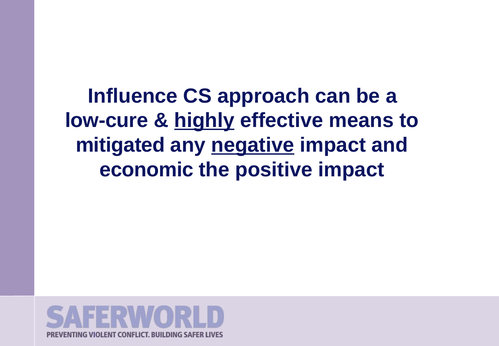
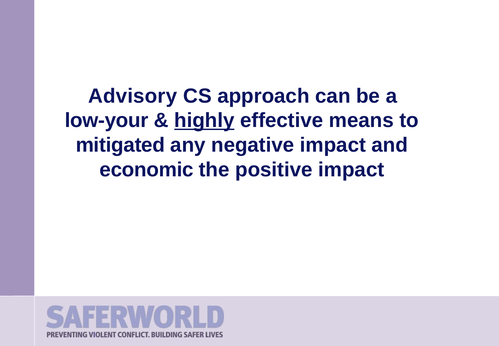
Influence: Influence -> Advisory (133, 96)
low-cure: low-cure -> low-your (107, 120)
negative underline: present -> none (253, 145)
